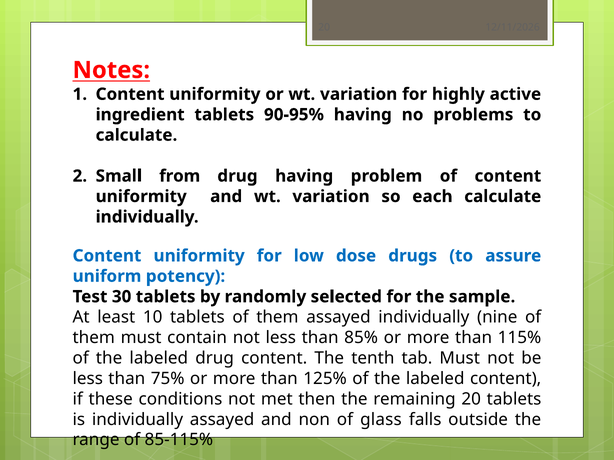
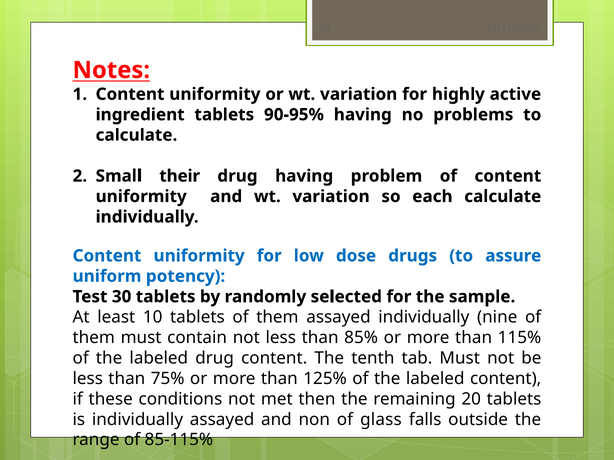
from: from -> their (180, 176)
